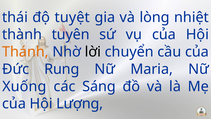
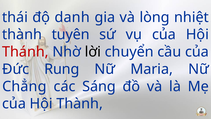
tuyệt: tuyệt -> danh (72, 17)
Thánh colour: orange -> red (25, 52)
Xuống: Xuống -> Chẳng (24, 86)
Hội Lượng: Lượng -> Thành (80, 103)
